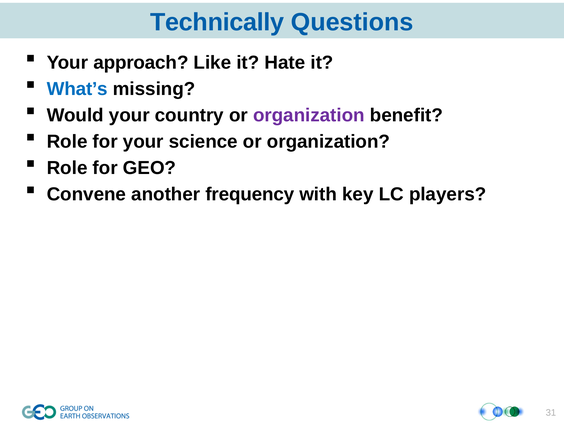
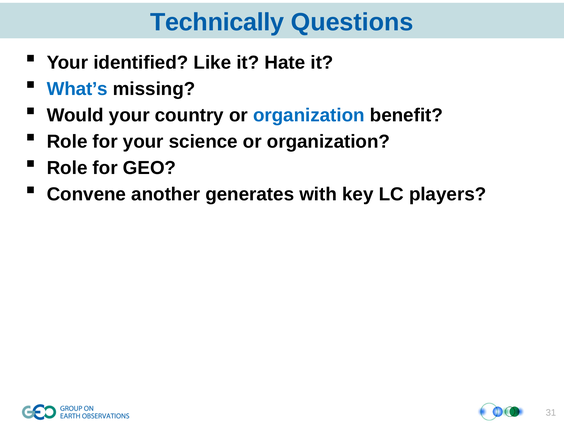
approach: approach -> identified (141, 63)
organization colour: purple -> blue (309, 115)
frequency: frequency -> generates (250, 194)
